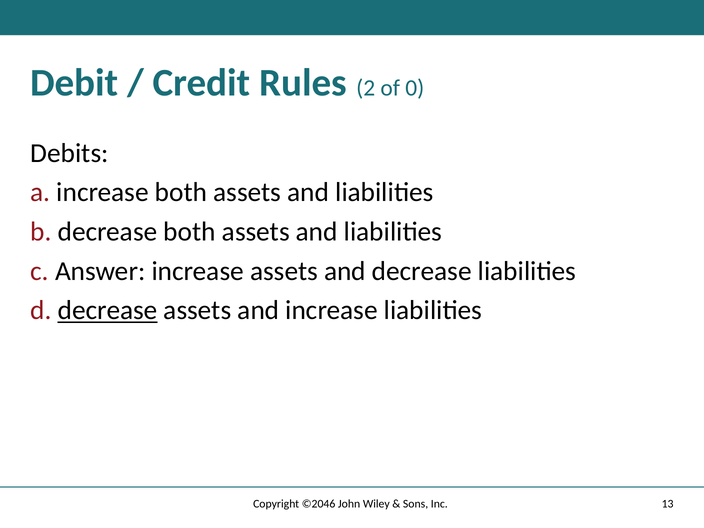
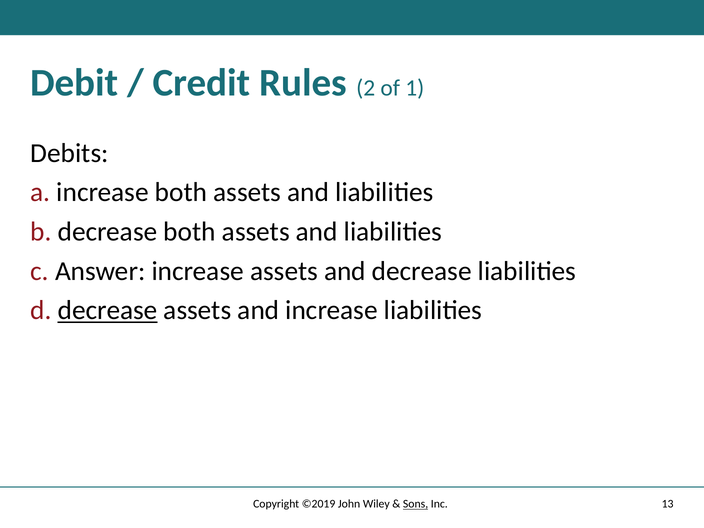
0: 0 -> 1 (415, 88)
©2046: ©2046 -> ©2019 (319, 504)
Sons underline: none -> present (416, 504)
